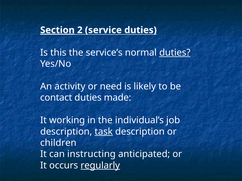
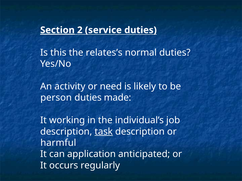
service’s: service’s -> relates’s (104, 53)
duties underline: present -> none (175, 53)
contact: contact -> person (56, 98)
children: children -> harmful (58, 143)
instructing: instructing -> application (91, 154)
regularly underline: present -> none (100, 166)
